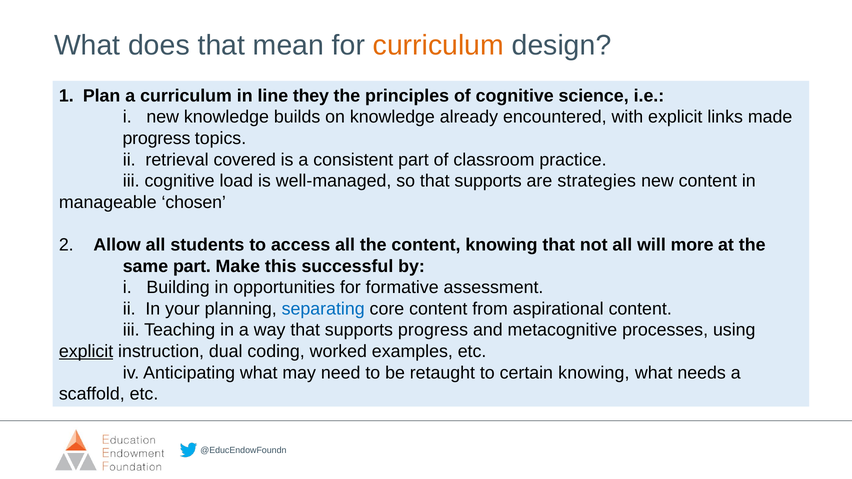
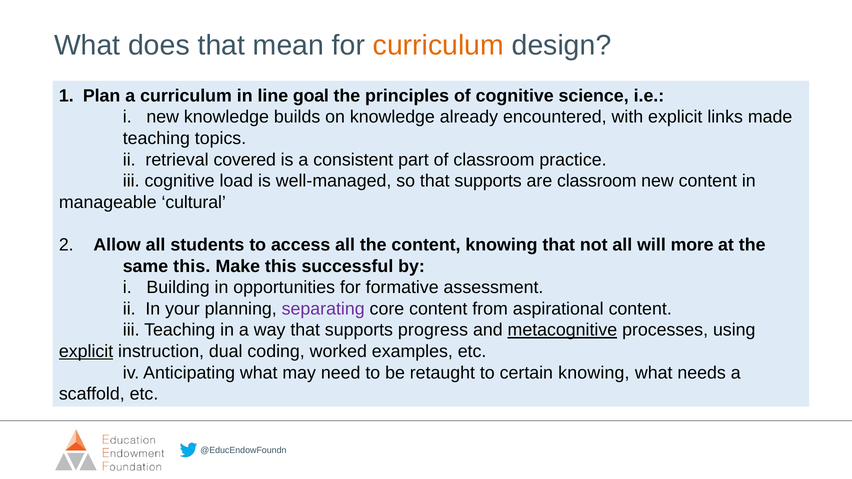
they: they -> goal (311, 96)
progress: progress -> teaching (156, 138)
are strategies: strategies -> classroom (597, 181)
chosen: chosen -> cultural (194, 202)
same part: part -> this (192, 266)
separating colour: blue -> purple (323, 309)
metacognitive underline: none -> present (562, 330)
